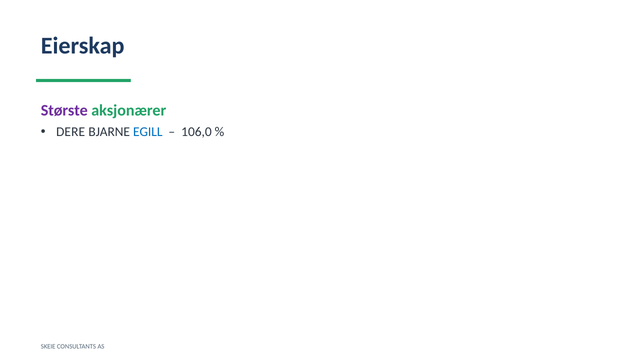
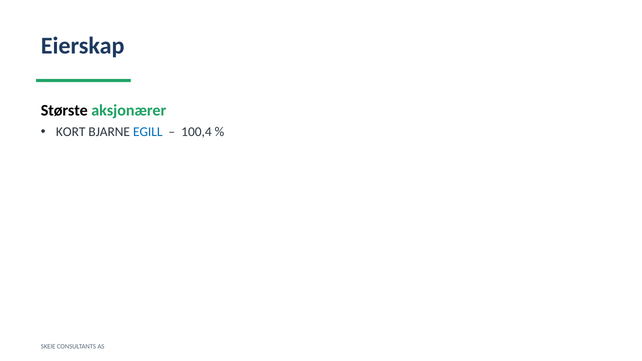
Største colour: purple -> black (64, 111)
DERE: DERE -> KORT (71, 132)
106,0: 106,0 -> 100,4 (196, 132)
